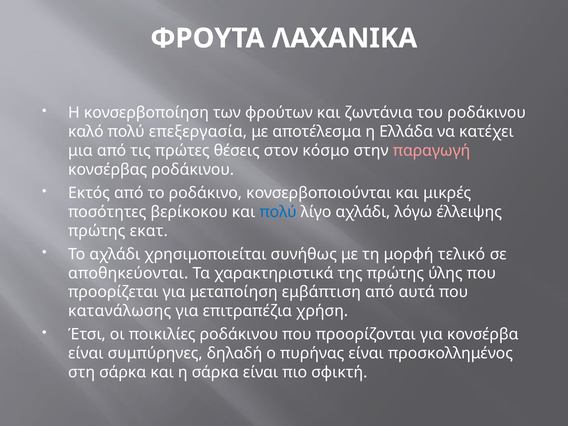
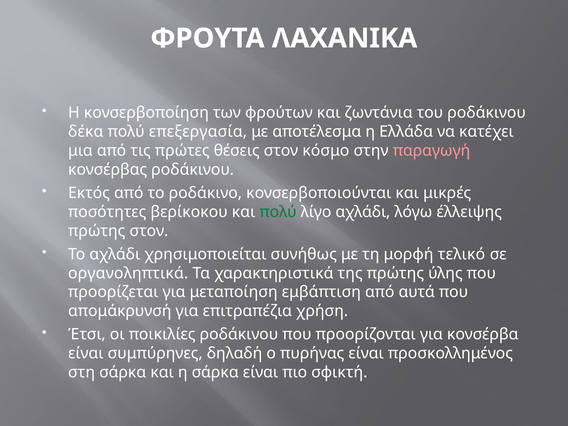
καλό: καλό -> δέκα (86, 132)
πολύ colour: blue -> green (278, 212)
πρώτης εκατ: εκατ -> στον (149, 231)
αποθηκεύονται: αποθηκεύονται -> οργανοληπτικά (128, 273)
κατανάλωσης: κατανάλωσης -> απομάκρυνσή (120, 311)
